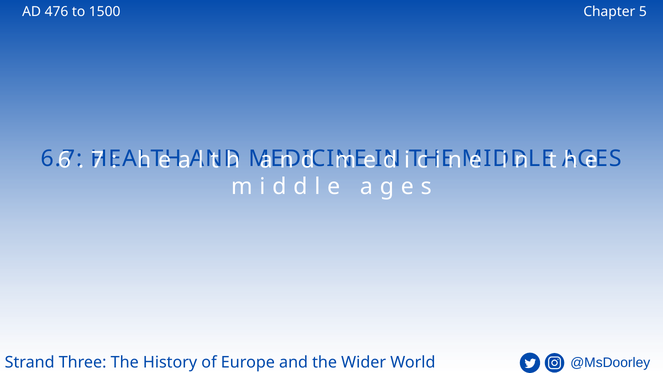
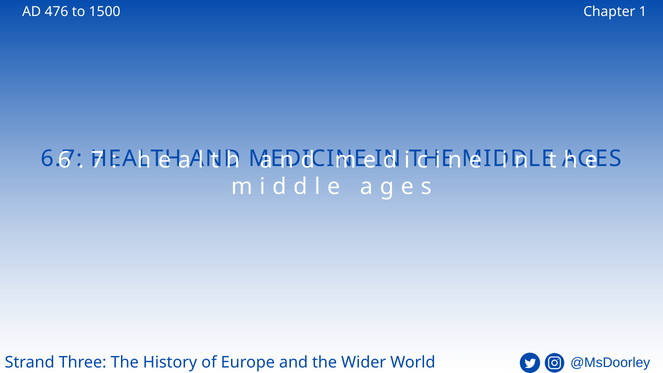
5: 5 -> 1 (643, 11)
